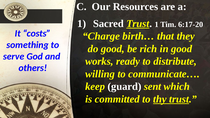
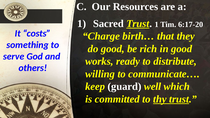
sent: sent -> well (153, 87)
